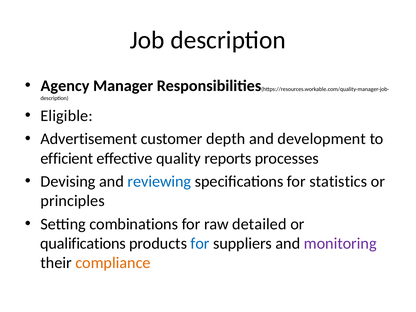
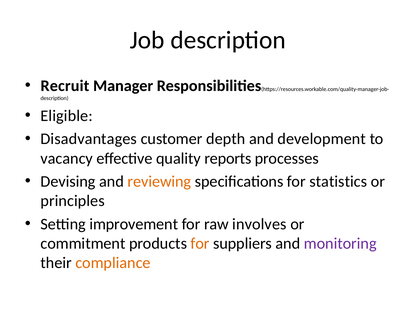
Agency: Agency -> Recruit (65, 86)
Advertisement: Advertisement -> Disadvantages (89, 139)
efficient: efficient -> vacancy (67, 158)
reviewing colour: blue -> orange (159, 181)
combinations: combinations -> improvement (134, 224)
detailed: detailed -> involves (259, 224)
qualifications: qualifications -> commitment (83, 243)
for colour: blue -> orange (200, 243)
